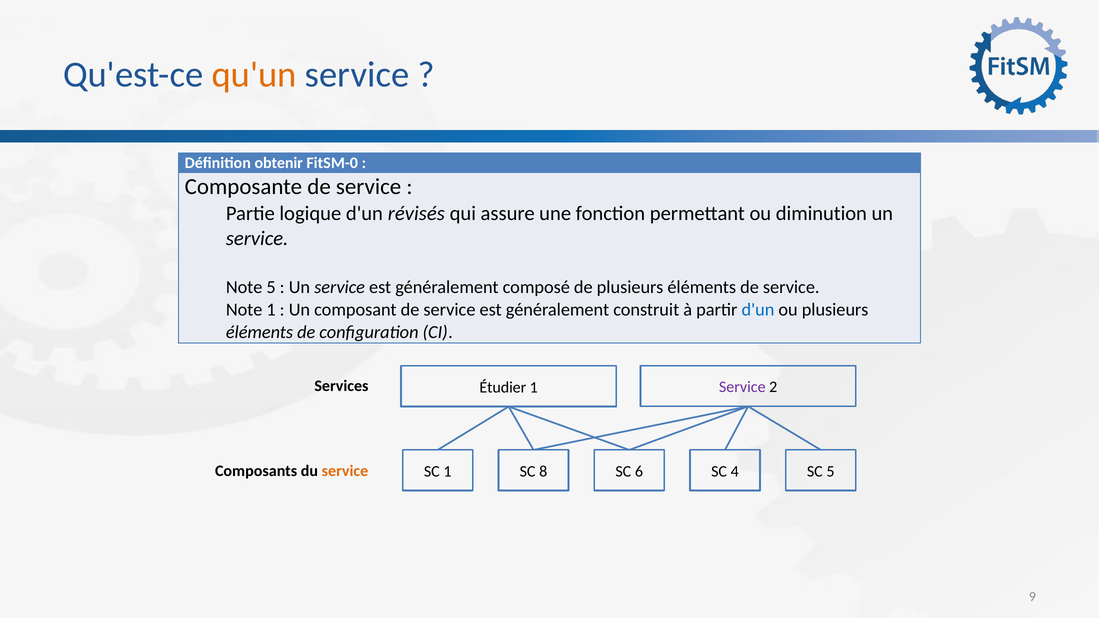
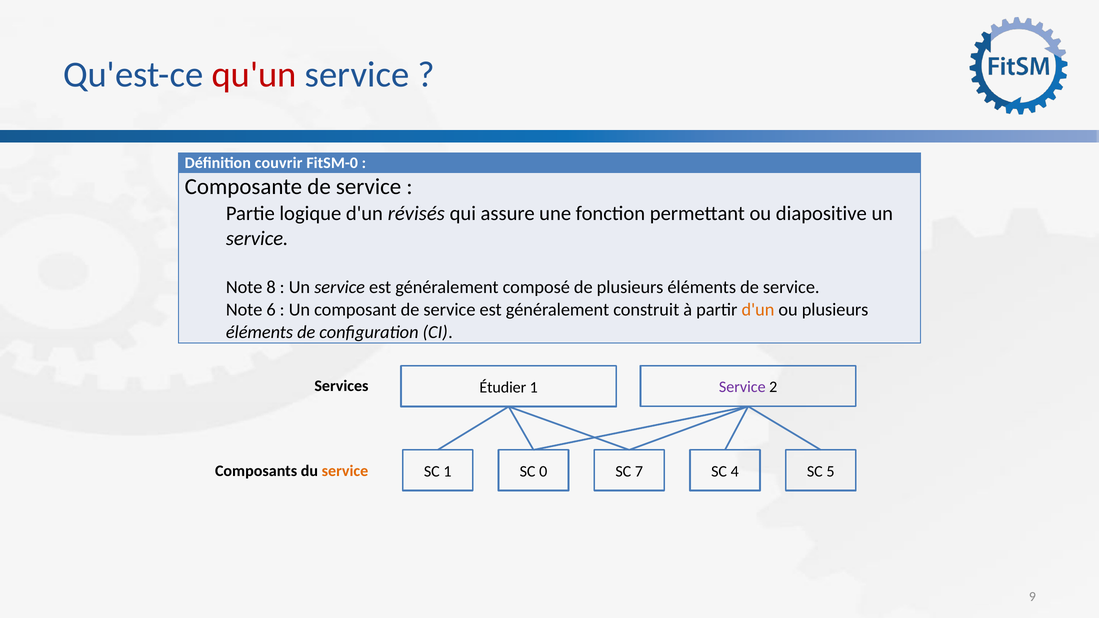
qu'un colour: orange -> red (254, 75)
obtenir: obtenir -> couvrir (279, 163)
diminution: diminution -> diapositive (821, 213)
Note 5: 5 -> 8 (271, 287)
Note 1: 1 -> 6 (271, 310)
d'un colour: blue -> orange (758, 310)
8: 8 -> 0 (543, 471)
6: 6 -> 7 (639, 471)
